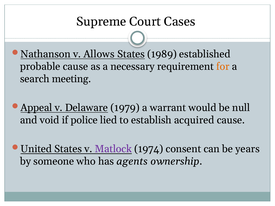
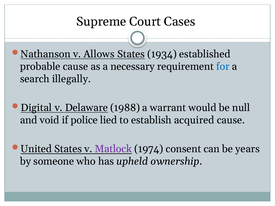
1989: 1989 -> 1934 (162, 54)
for colour: orange -> blue (223, 67)
meeting: meeting -> illegally (71, 79)
Appeal: Appeal -> Digital (36, 108)
1979: 1979 -> 1988 (125, 108)
agents: agents -> upheld (132, 162)
